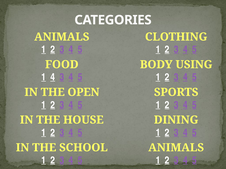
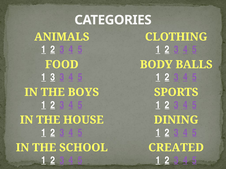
USING: USING -> BALLS (194, 65)
1 4: 4 -> 3 (53, 77)
OPEN: OPEN -> BOYS (83, 92)
ANIMALS: ANIMALS -> CREATED (176, 148)
